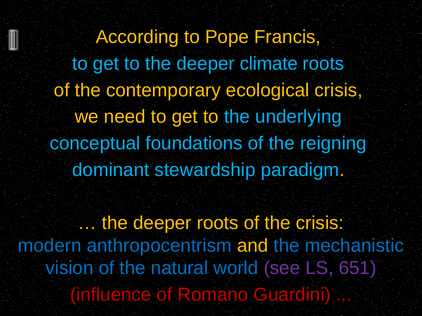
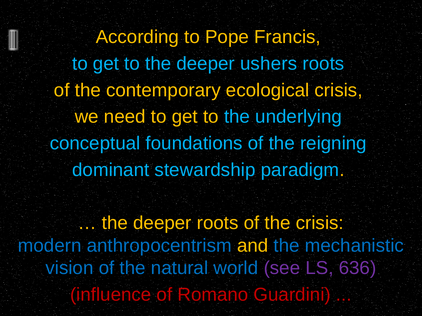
climate: climate -> ushers (269, 64)
651: 651 -> 636 (358, 268)
